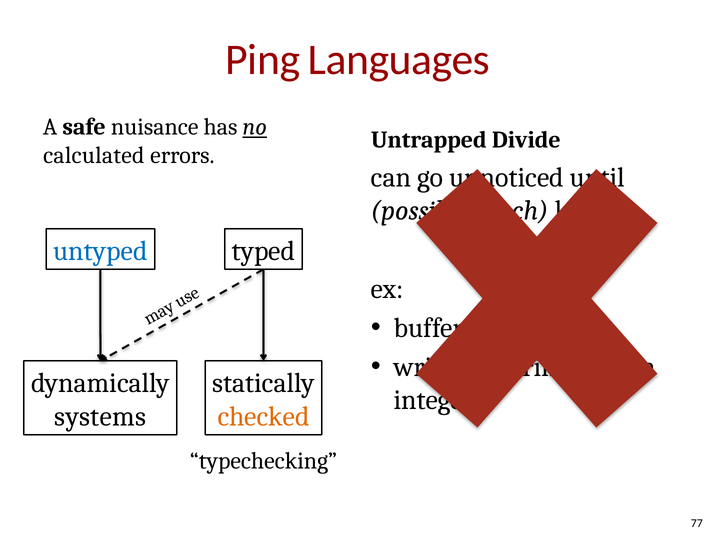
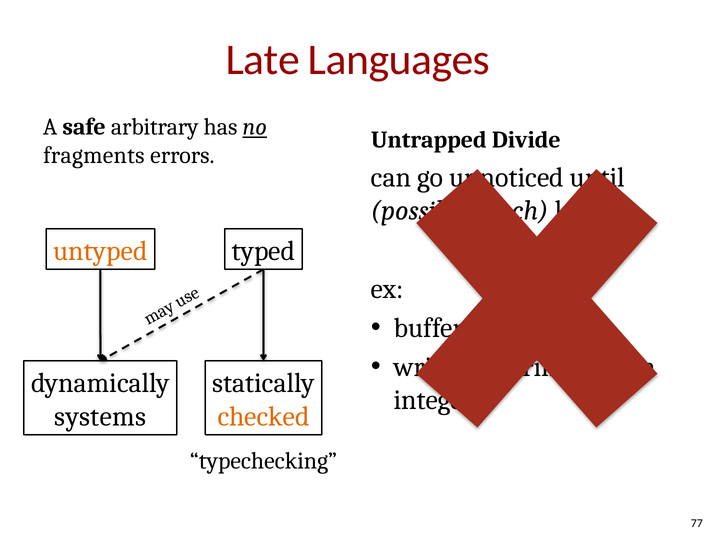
Ping: Ping -> Late (263, 60)
nuisance: nuisance -> arbitrary (155, 127)
calculated: calculated -> fragments (94, 156)
untyped colour: blue -> orange (100, 251)
